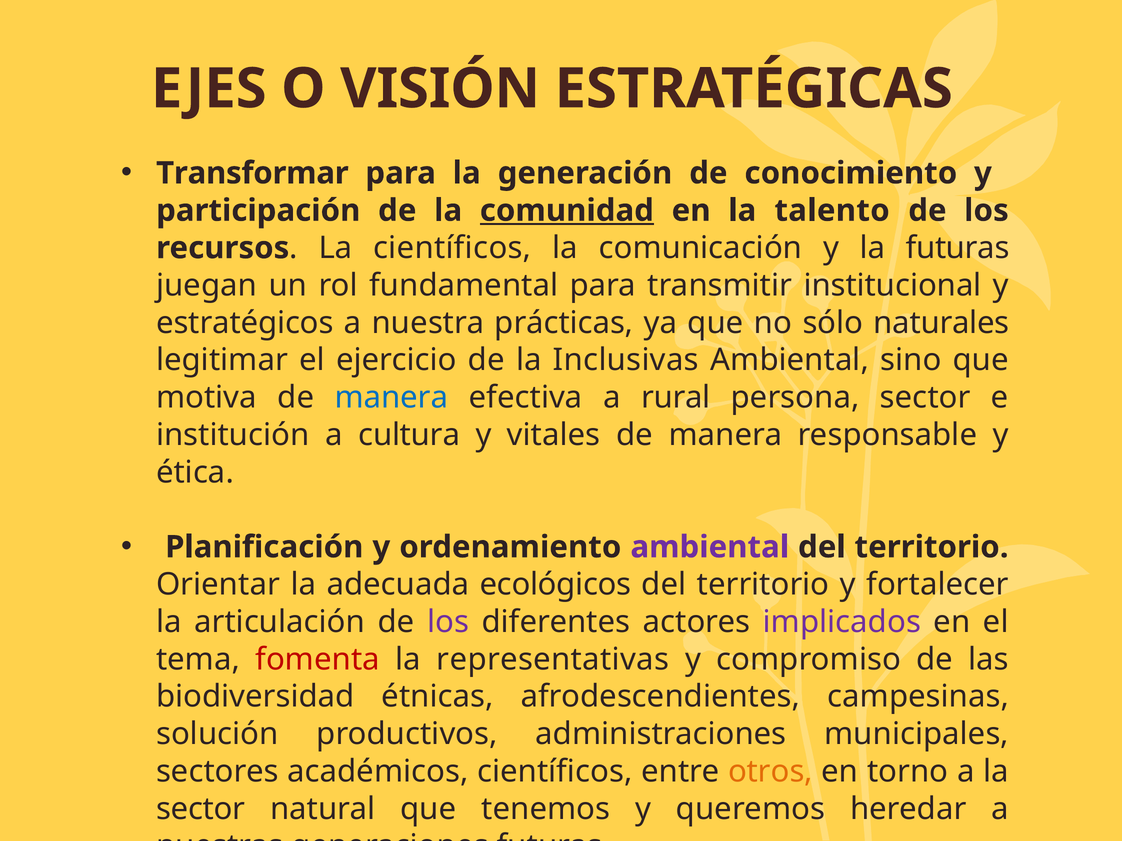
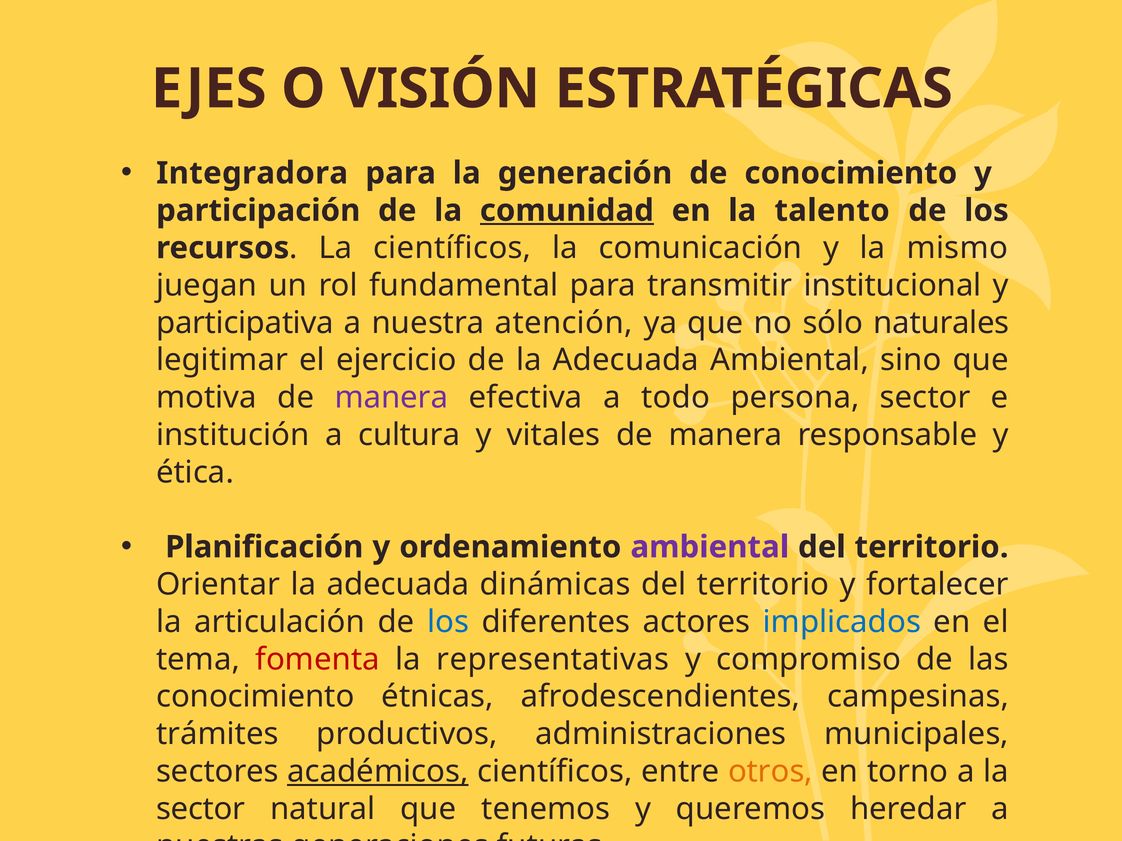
Transformar: Transformar -> Integradora (252, 173)
la futuras: futuras -> mismo (957, 248)
estratégicos: estratégicos -> participativa (245, 323)
prácticas: prácticas -> atención (564, 323)
de la Inclusivas: Inclusivas -> Adecuada (626, 360)
manera colour: blue -> purple (391, 398)
rural: rural -> todo (676, 398)
ecológicos: ecológicos -> dinámicas (555, 585)
los colour: purple -> blue (448, 622)
implicados colour: purple -> blue (842, 622)
biodiversidad: biodiversidad -> conocimiento (255, 697)
solución: solución -> trámites (217, 734)
académicos underline: none -> present (378, 772)
